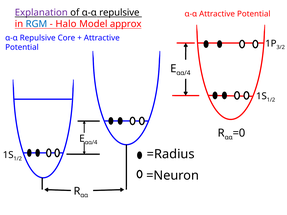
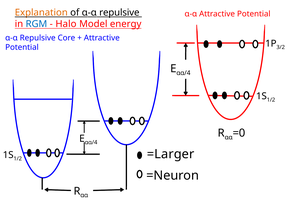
Explanation colour: purple -> orange (41, 13)
approx: approx -> energy (126, 24)
=Radius: =Radius -> =Larger (171, 154)
